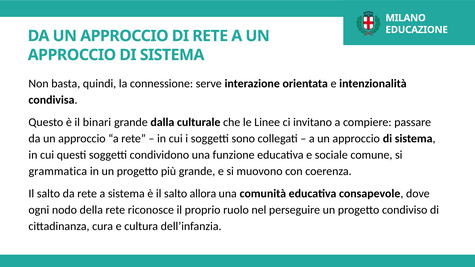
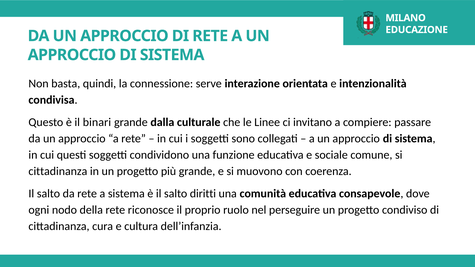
grammatica: grammatica -> cittadinanza (58, 171)
allora: allora -> diritti (203, 194)
